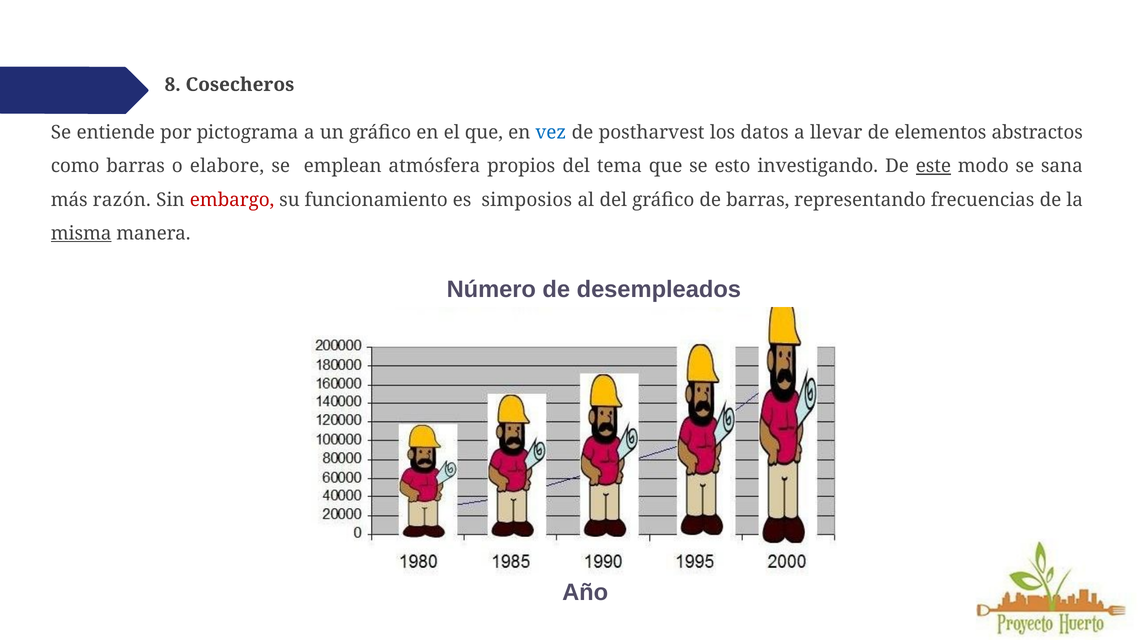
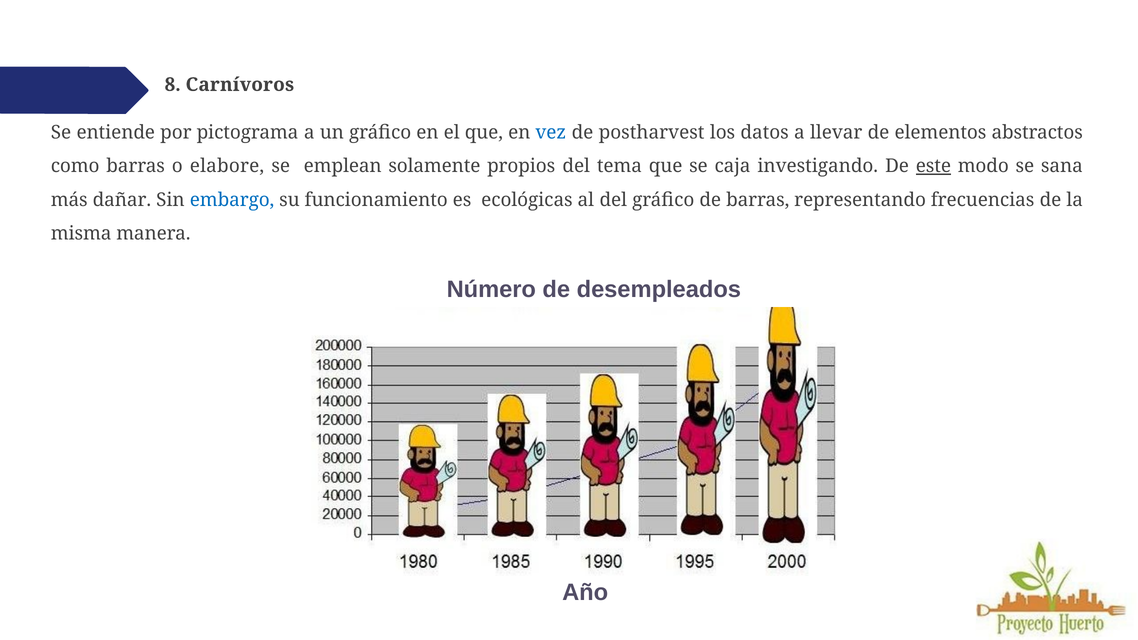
Cosecheros: Cosecheros -> Carnívoros (240, 85)
atmósfera: atmósfera -> solamente (434, 166)
esto: esto -> caja (733, 166)
razón: razón -> dañar (122, 200)
embargo colour: red -> blue (232, 200)
simposios: simposios -> ecológicas (527, 200)
misma underline: present -> none (81, 233)
